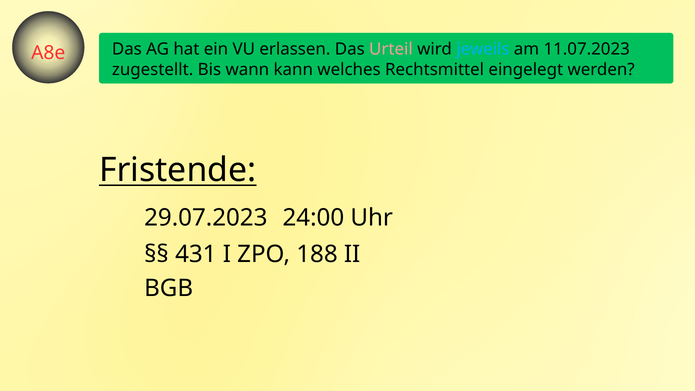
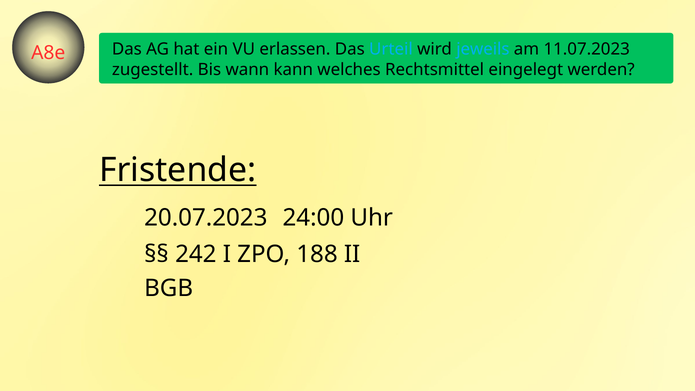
Urteil colour: pink -> light blue (391, 49)
29.07.2023: 29.07.2023 -> 20.07.2023 (206, 218)
431: 431 -> 242 (196, 254)
